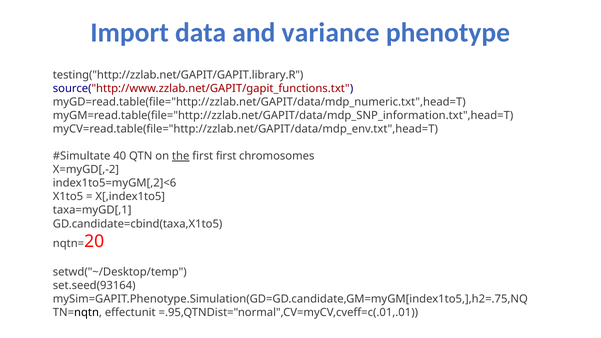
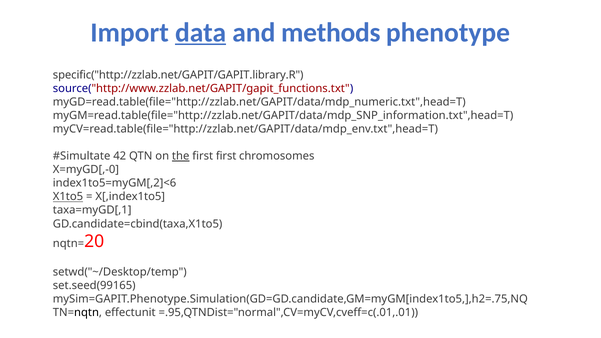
data underline: none -> present (201, 33)
variance: variance -> methods (331, 33)
testing("http://zzlab.net/GAPIT/GAPIT.library.R: testing("http://zzlab.net/GAPIT/GAPIT.library.R -> specific("http://zzlab.net/GAPIT/GAPIT.library.R (178, 75)
40: 40 -> 42 (120, 156)
X=myGD[,-2: X=myGD[,-2 -> X=myGD[,-0 (86, 170)
X1to5 underline: none -> present (68, 197)
set.seed(93164: set.seed(93164 -> set.seed(99165 (94, 285)
